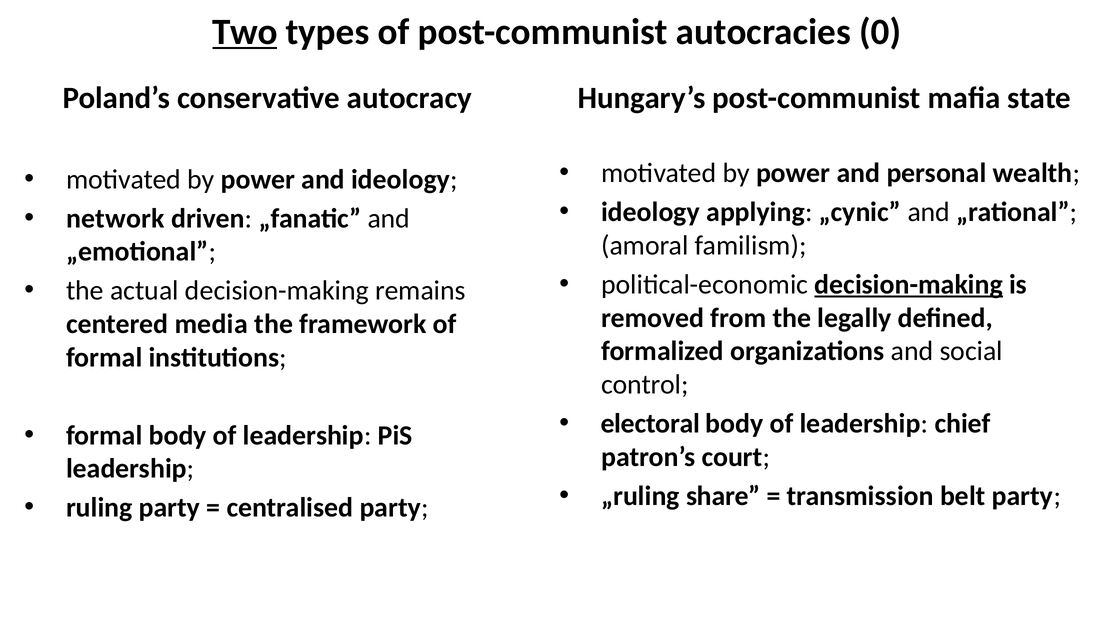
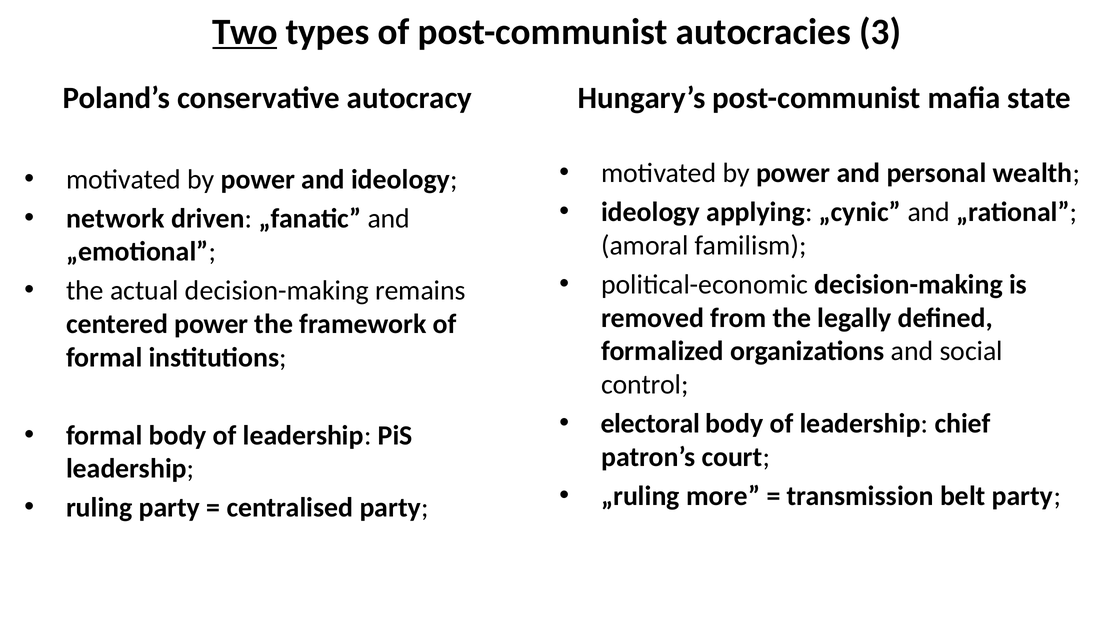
0: 0 -> 3 (880, 32)
decision-making underline: present -> none (909, 285)
centered media: media -> power (211, 324)
share: share -> more (723, 496)
